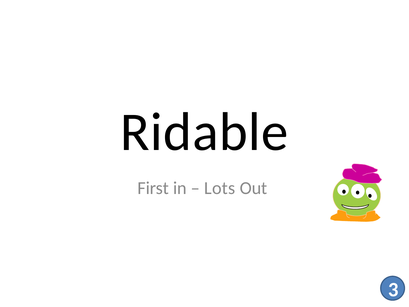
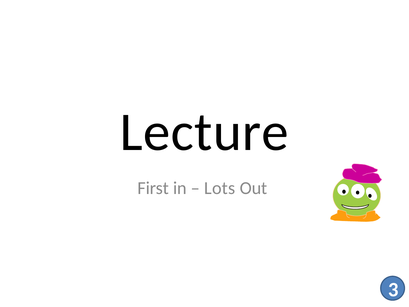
Ridable: Ridable -> Lecture (204, 132)
